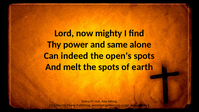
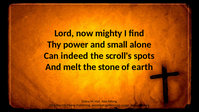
same: same -> small (117, 44)
open's: open's -> scroll's (119, 56)
the spots: spots -> stone (109, 67)
